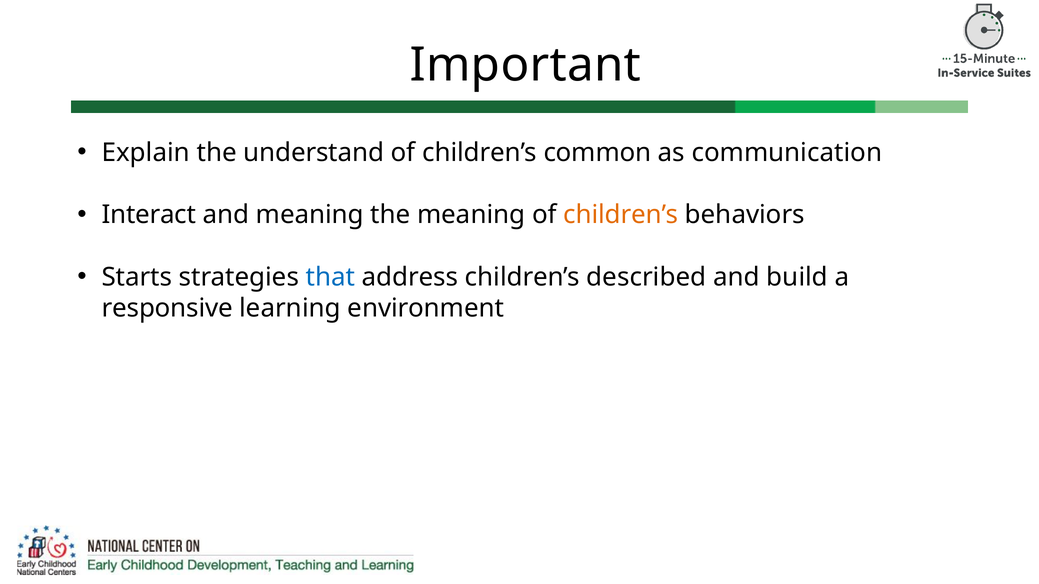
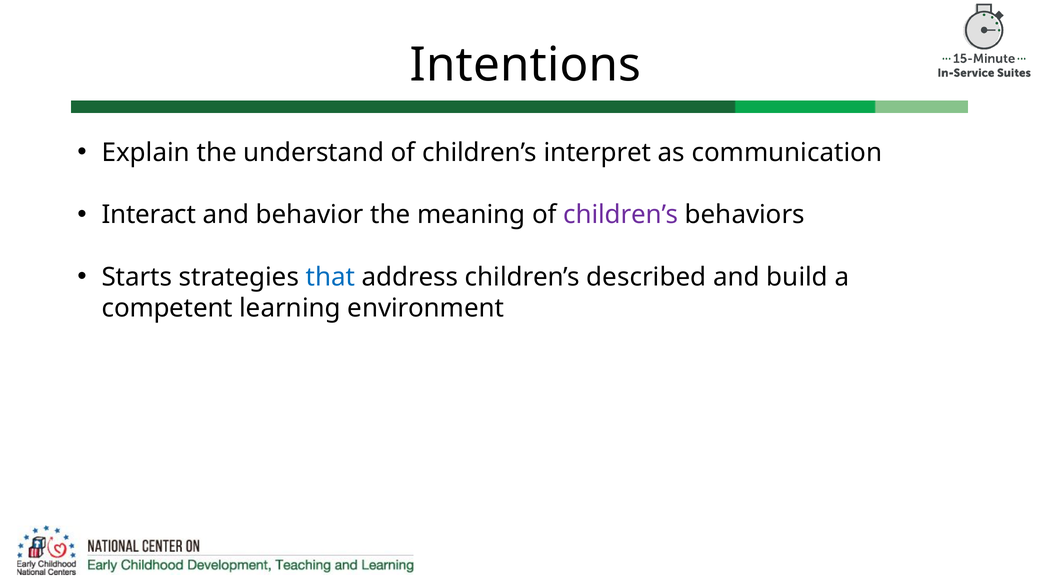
Important: Important -> Intentions (525, 65)
common: common -> interpret (597, 153)
and meaning: meaning -> behavior (310, 215)
children’s colour: orange -> purple (621, 215)
responsive: responsive -> competent (167, 309)
